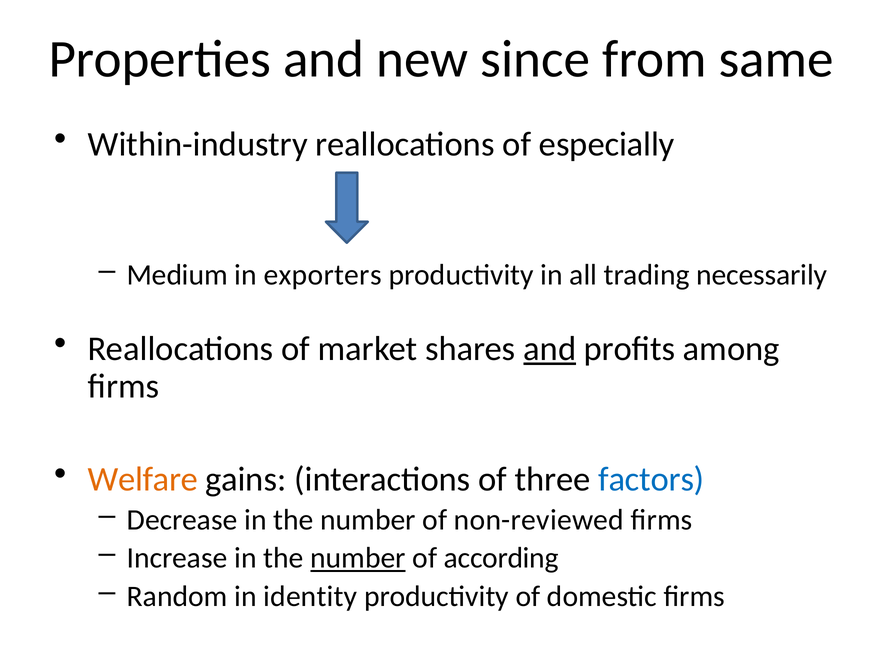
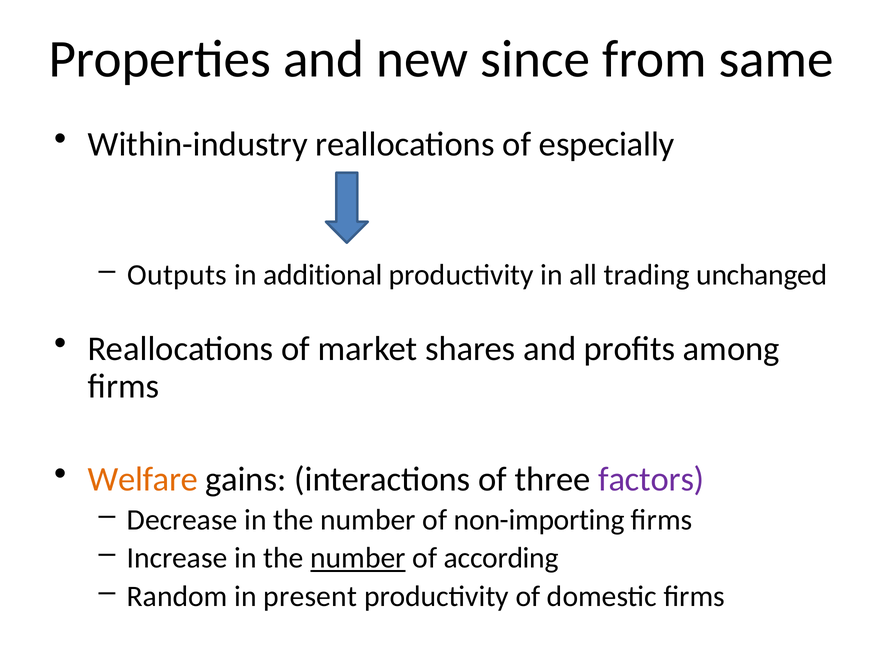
Medium: Medium -> Outputs (177, 275)
exporters: exporters -> additional (323, 275)
necessarily: necessarily -> unchanged (762, 275)
and underline: present -> none (550, 349)
factors colour: blue -> purple (651, 479)
non-reviewed: non-reviewed -> non-importing (539, 519)
identity: identity -> present (310, 596)
